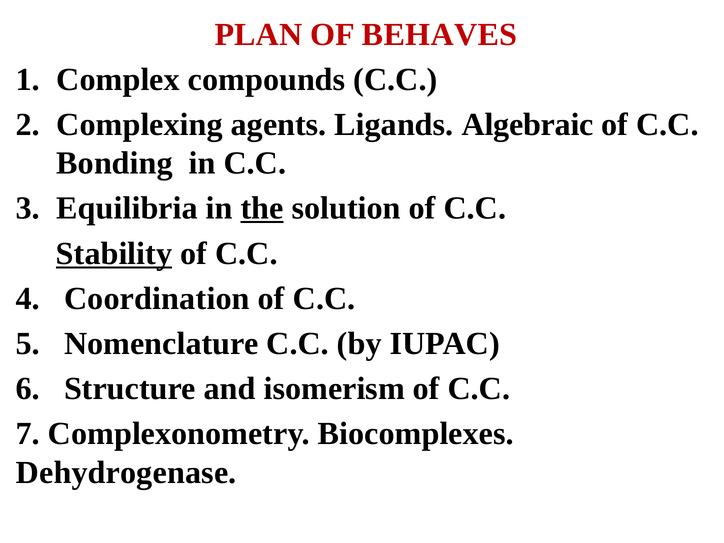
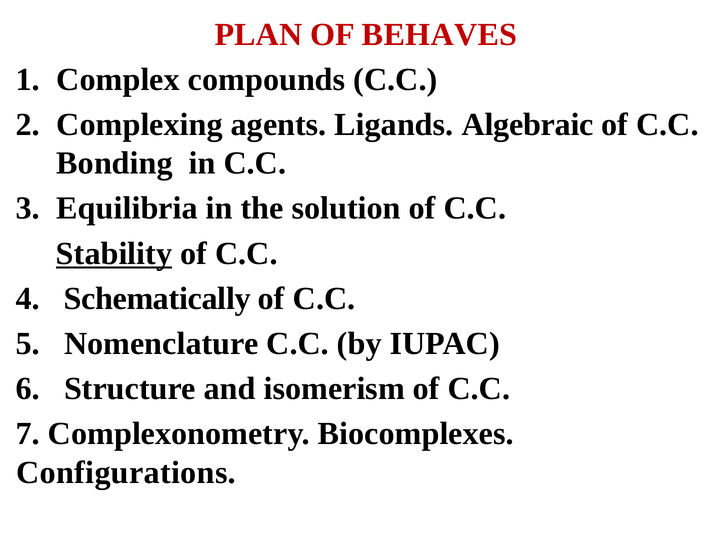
the underline: present -> none (262, 208)
Coordination: Coordination -> Schematically (157, 299)
Dehydrogenase: Dehydrogenase -> Configurations (126, 472)
